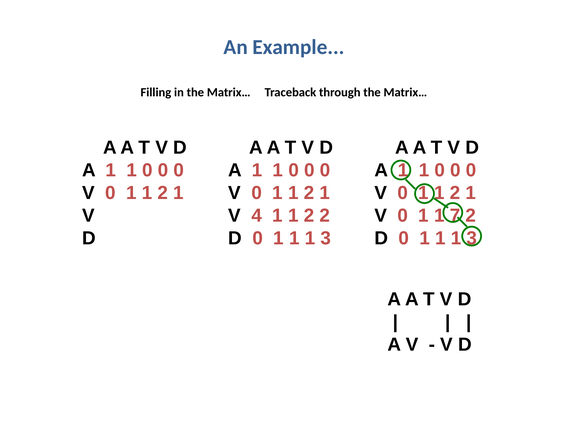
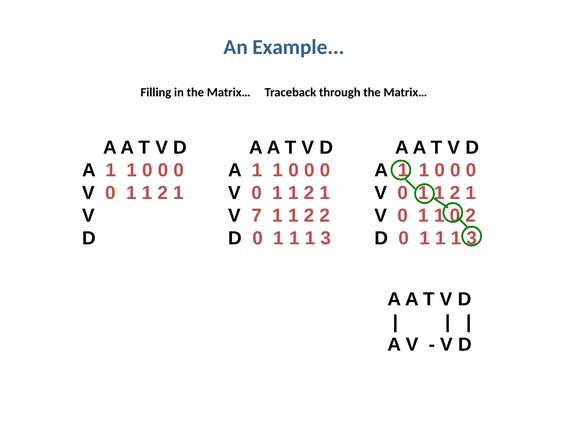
4: 4 -> 7 (257, 215)
0 1 1 7: 7 -> 0 (455, 215)
